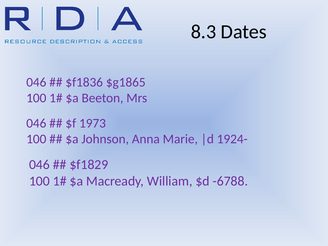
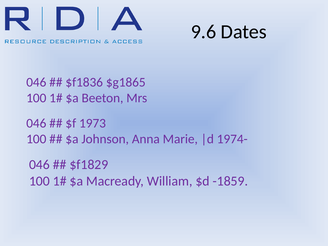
8.3: 8.3 -> 9.6 (203, 32)
1924-: 1924- -> 1974- (232, 139)
-6788: -6788 -> -1859 (230, 181)
